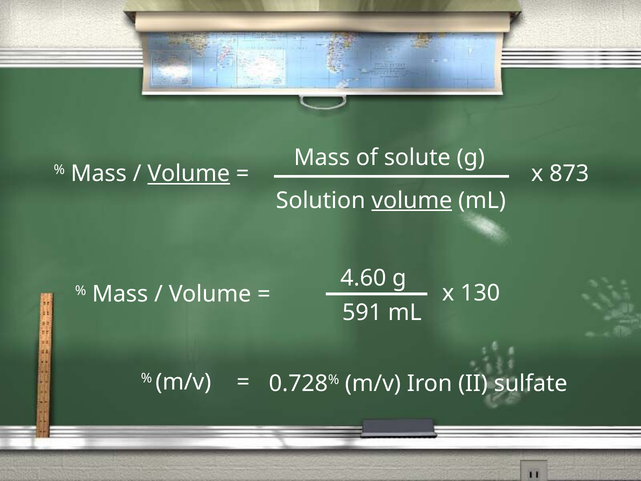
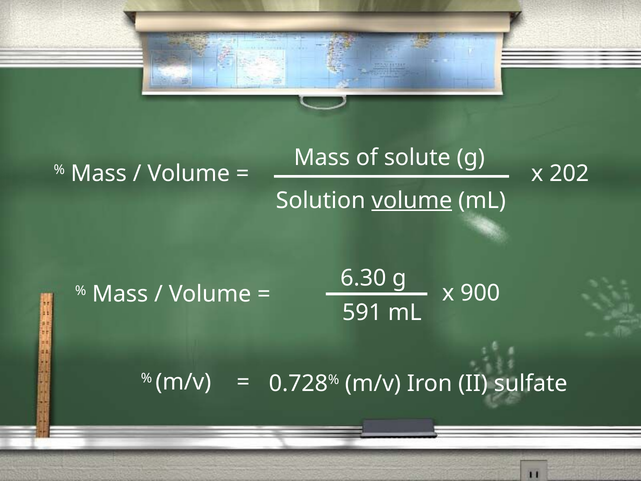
Volume underline: present -> none (189, 174)
873: 873 -> 202 (569, 174)
4.60: 4.60 -> 6.30 (363, 278)
130: 130 -> 900 (480, 293)
